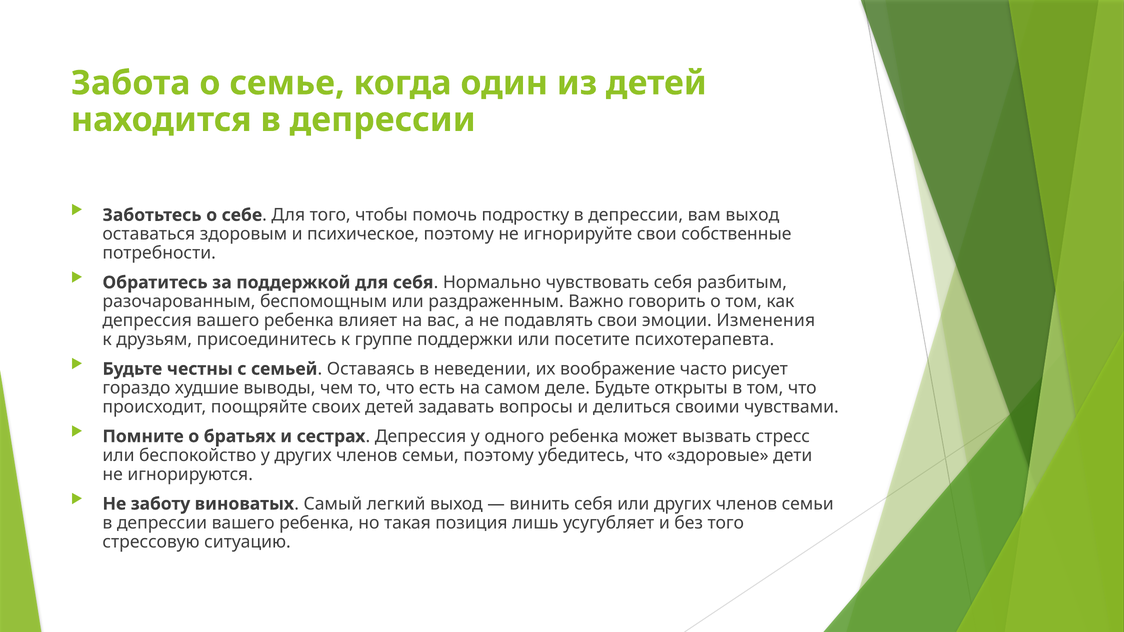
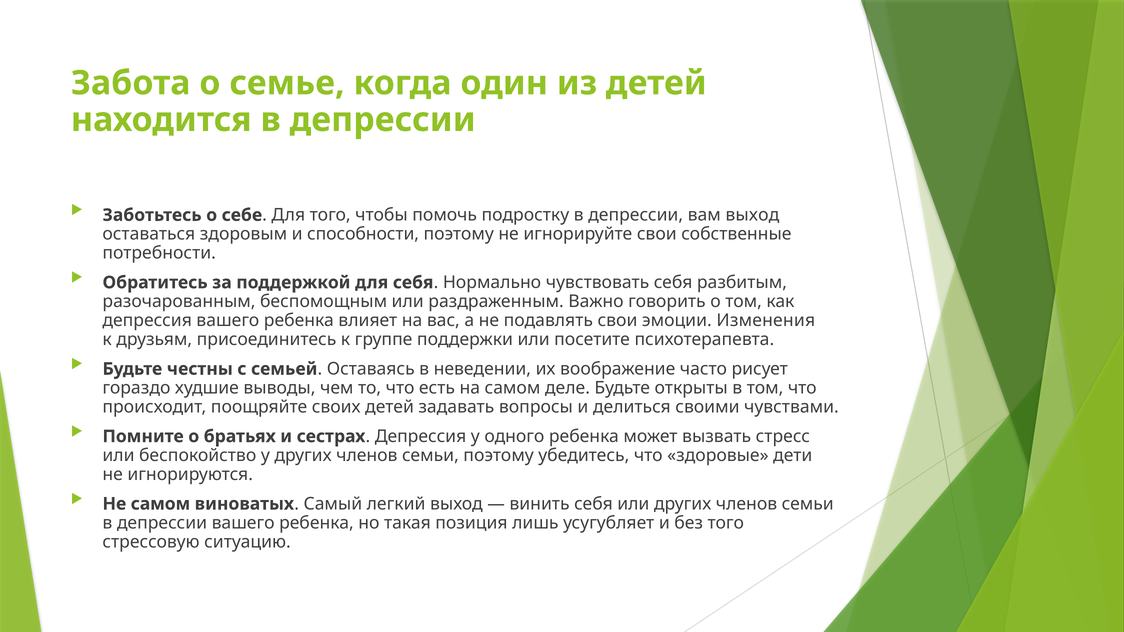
психическое: психическое -> способности (363, 234)
Не заботу: заботу -> самом (160, 504)
